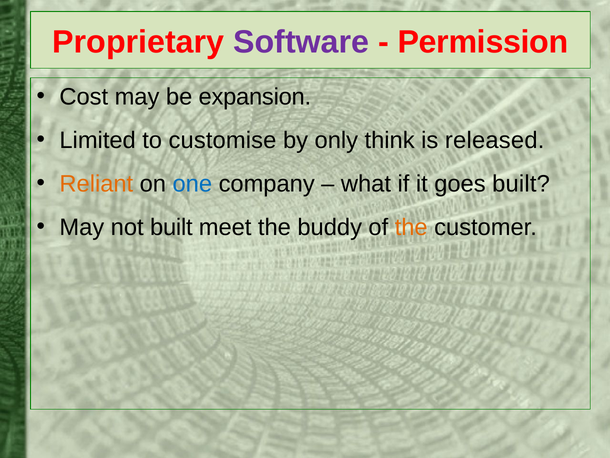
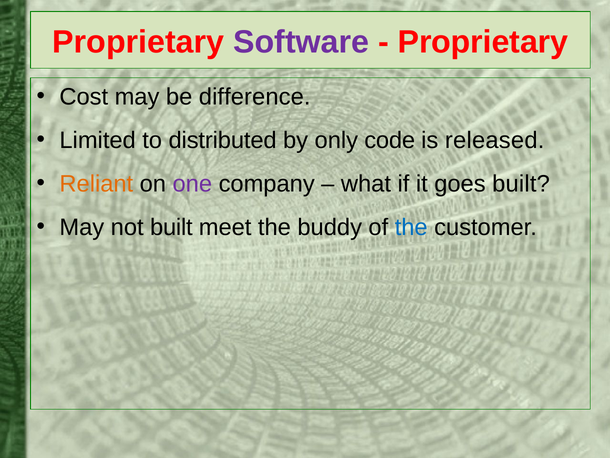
Permission: Permission -> Proprietary (483, 42)
expansion: expansion -> difference (255, 97)
customise: customise -> distributed (223, 140)
think: think -> code (390, 140)
one colour: blue -> purple (192, 184)
the colour: orange -> blue (411, 227)
